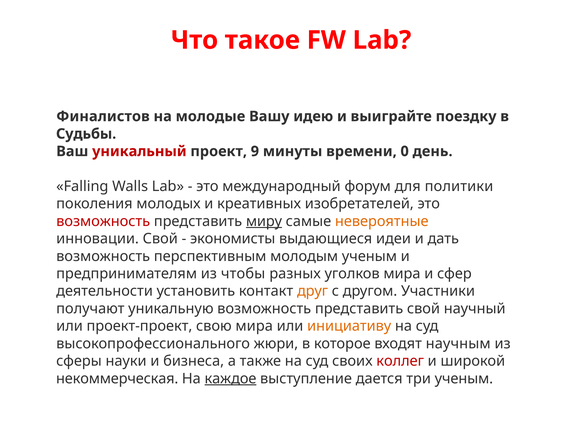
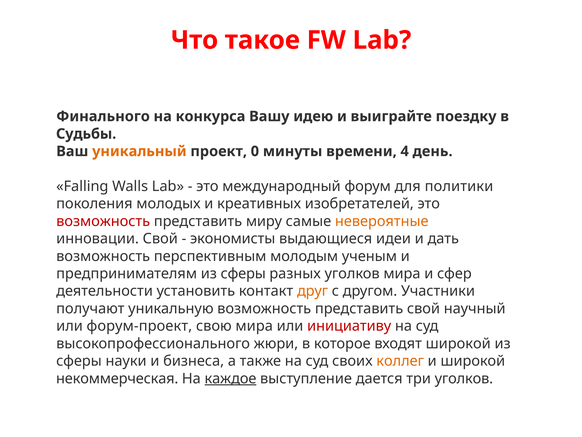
Финалистов: Финалистов -> Финального (103, 116)
молодые: молодые -> конкурса (210, 116)
уникальный colour: red -> orange (139, 151)
9: 9 -> 0 (255, 151)
0: 0 -> 4 (405, 151)
миру underline: present -> none (264, 221)
предпринимателям из чтобы: чтобы -> сферы (243, 273)
проект-проект: проект-проект -> форум-проект (139, 326)
инициативу colour: orange -> red (349, 326)
входят научным: научным -> широкой (458, 343)
коллег colour: red -> orange (400, 361)
три ученым: ученым -> уголков (464, 378)
